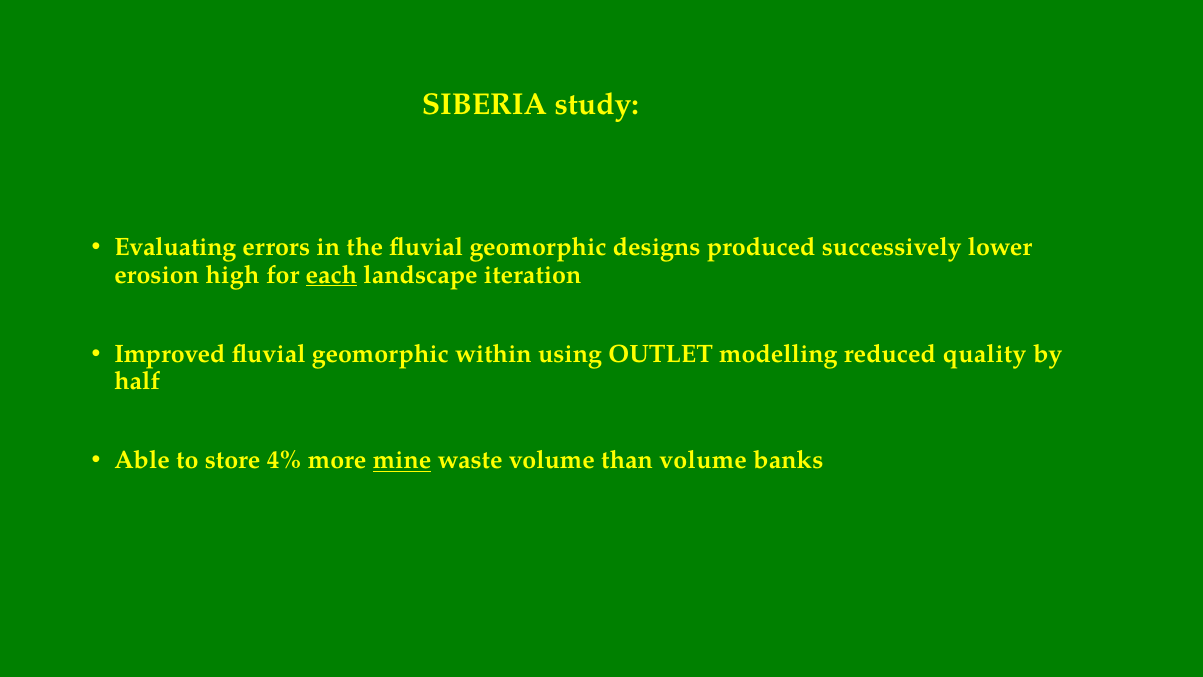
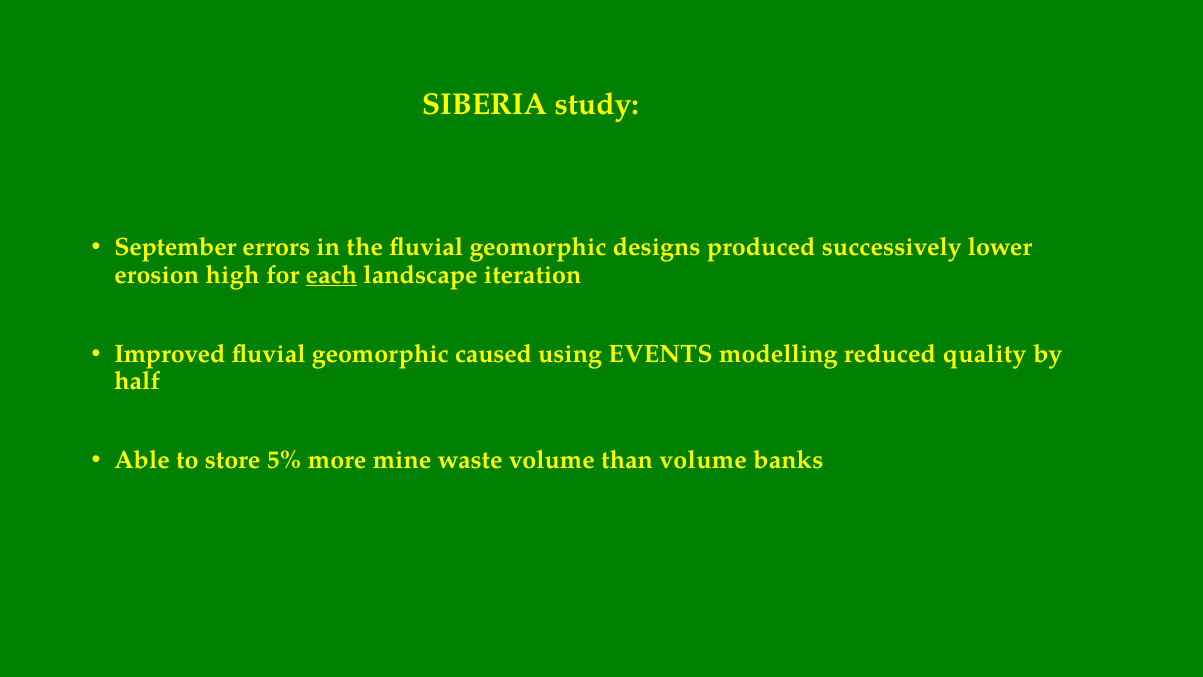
Evaluating: Evaluating -> September (175, 248)
within: within -> caused (494, 354)
OUTLET: OUTLET -> EVENTS (661, 354)
4%: 4% -> 5% (284, 460)
mine underline: present -> none (402, 460)
